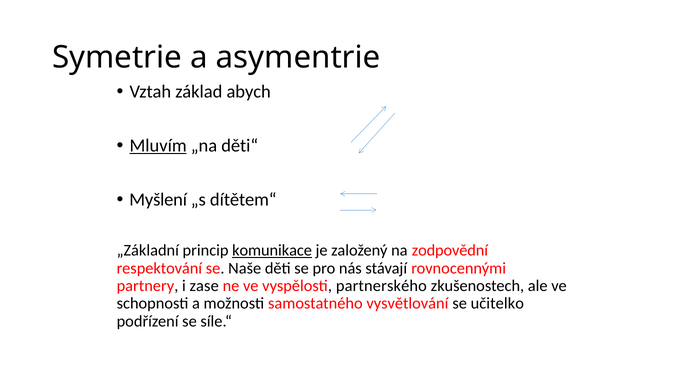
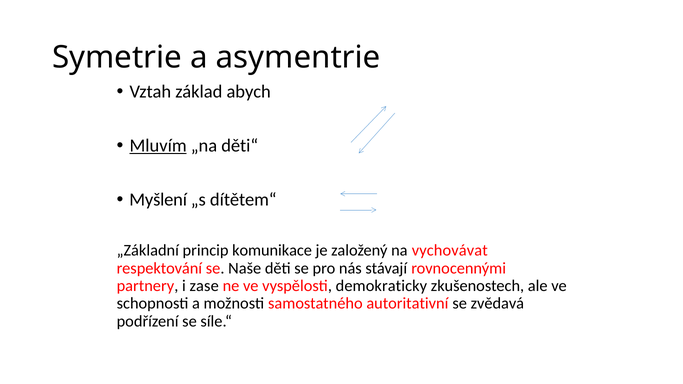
komunikace underline: present -> none (272, 251)
zodpovědní: zodpovědní -> vychovávat (450, 251)
partnerského: partnerského -> demokraticky (381, 286)
vysvětlování: vysvětlování -> autoritativní (407, 304)
učitelko: učitelko -> zvědavá (497, 304)
